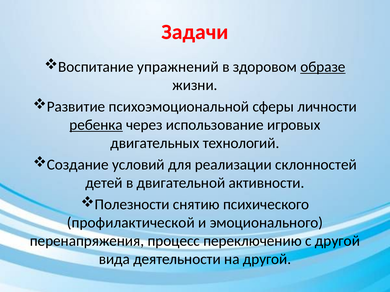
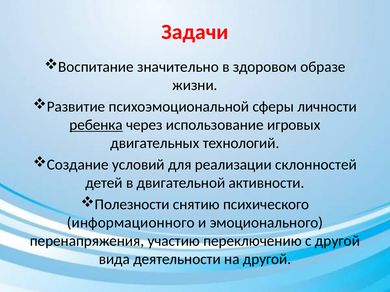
упражнений: упражнений -> значительно (178, 67)
образе underline: present -> none (323, 67)
профилактической: профилактической -> информационного (131, 223)
процесс: процесс -> участию (174, 241)
